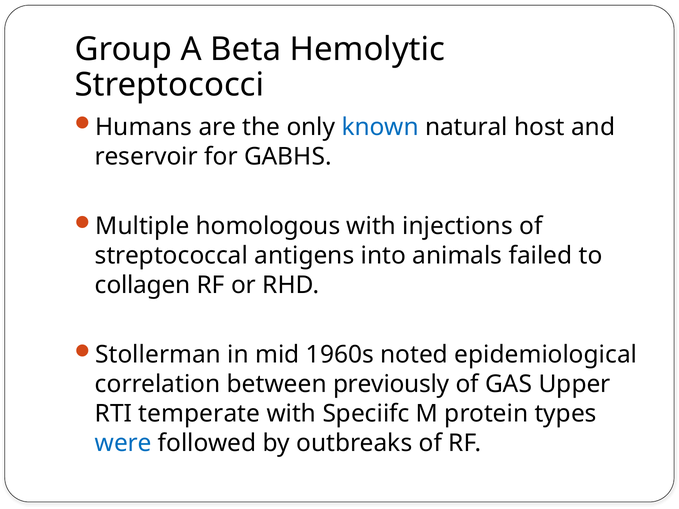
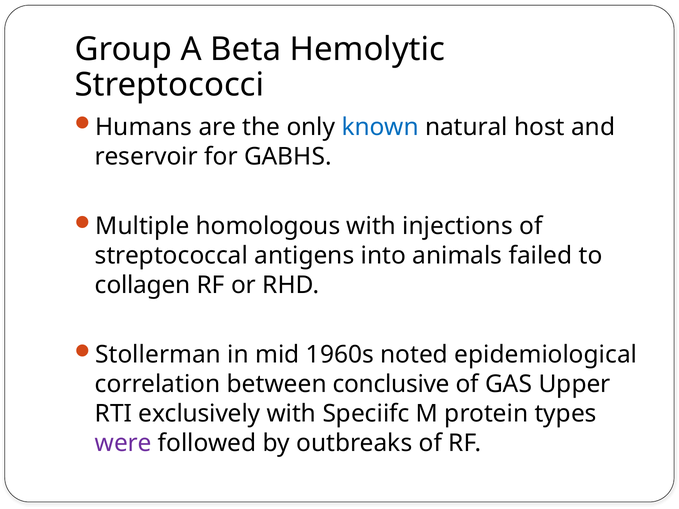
previously: previously -> conclusive (391, 384)
temperate: temperate -> exclusively (199, 414)
were colour: blue -> purple (123, 443)
